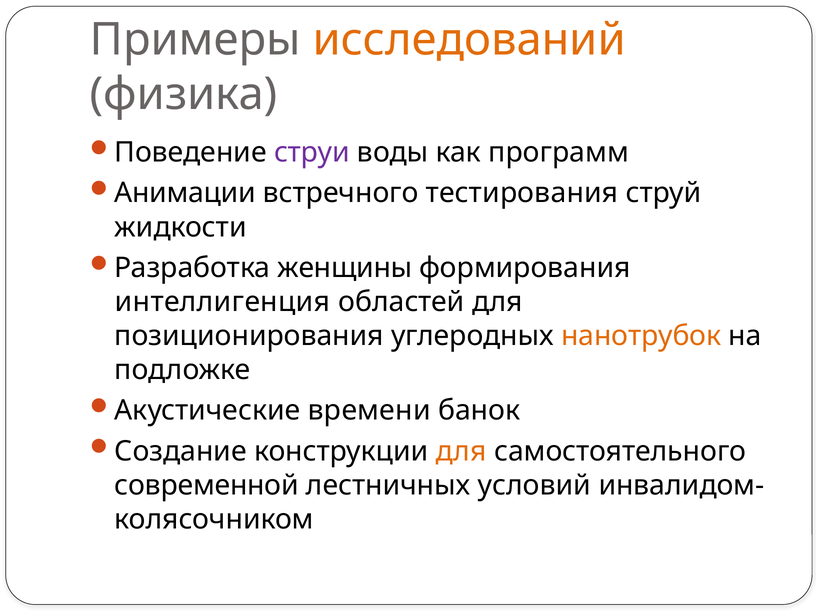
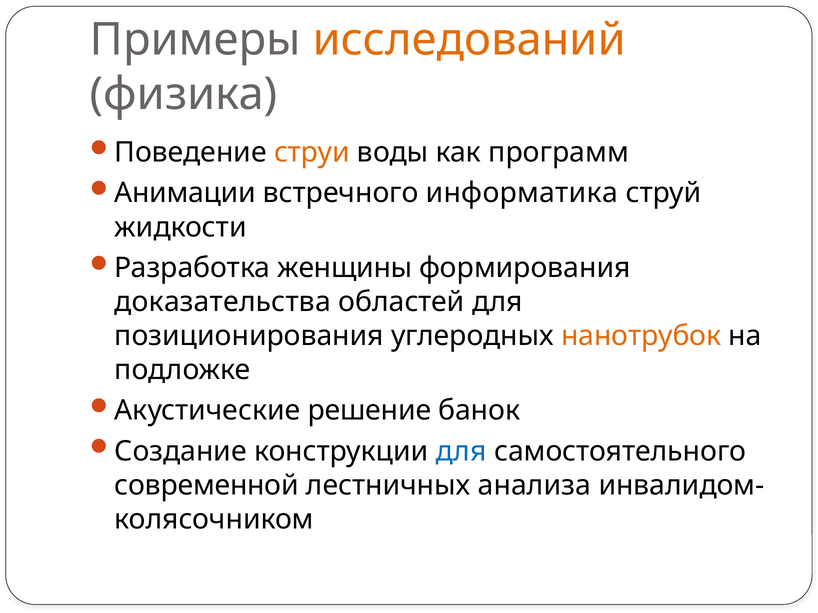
струи colour: purple -> orange (312, 153)
тестирования: тестирования -> информатика (522, 193)
интеллигенция: интеллигенция -> доказательства (223, 302)
времени: времени -> решение (369, 411)
для colour: orange -> blue (461, 452)
условий: условий -> анализа (534, 486)
